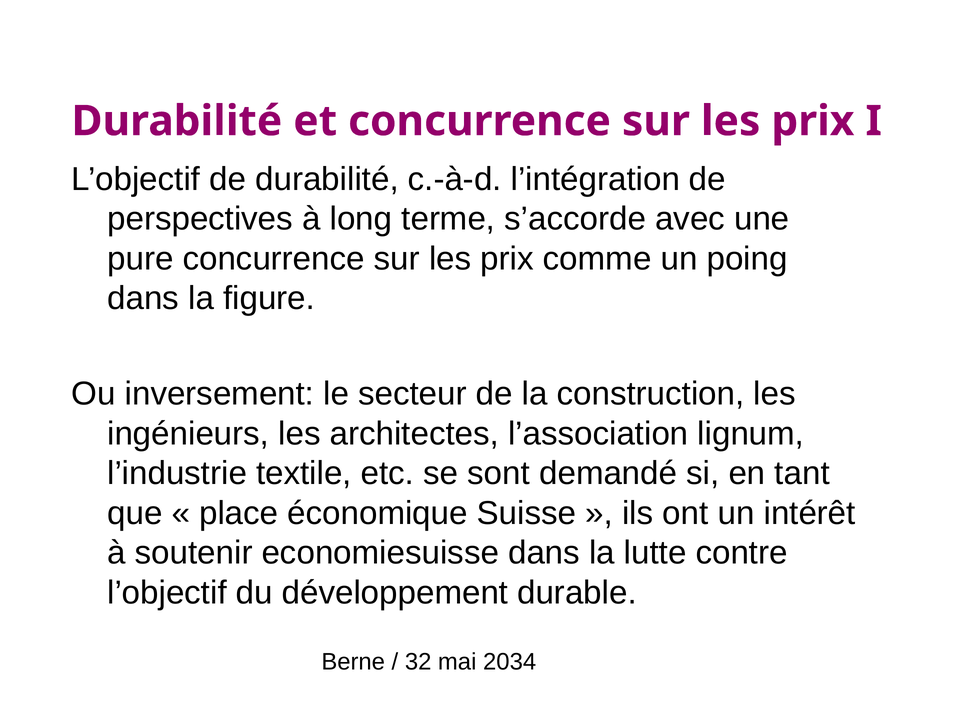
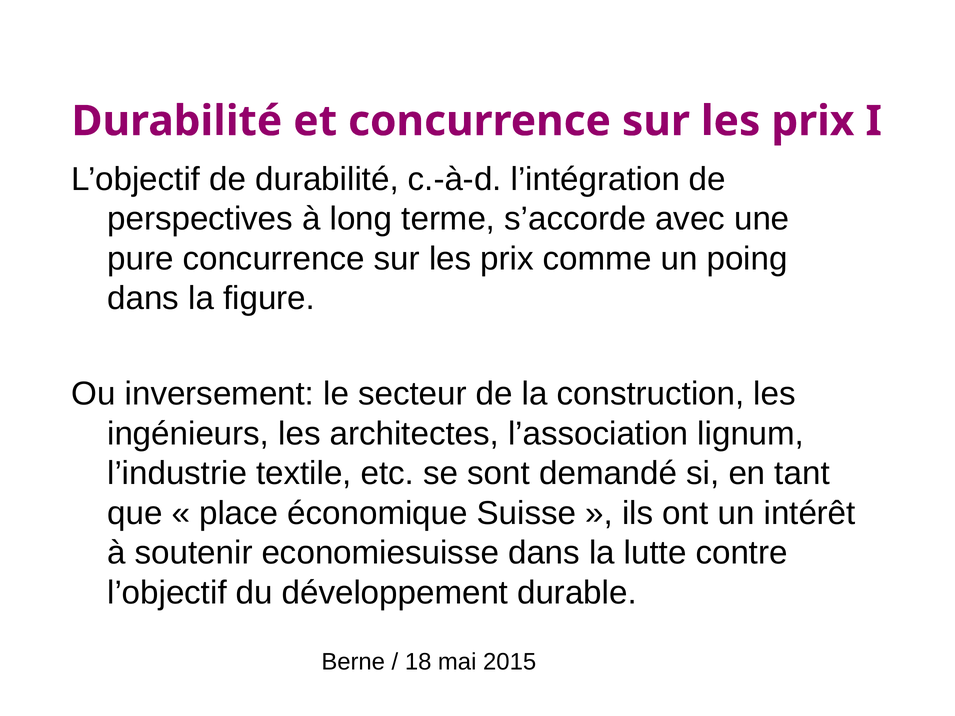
32: 32 -> 18 (418, 662)
2034: 2034 -> 2015 (510, 662)
